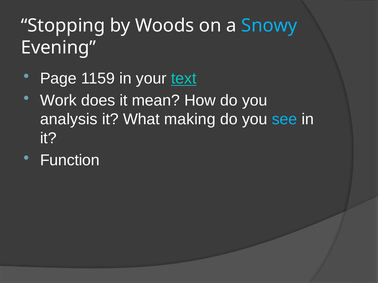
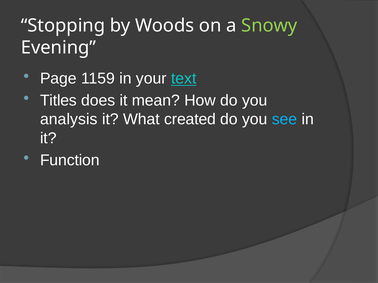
Snowy colour: light blue -> light green (269, 26)
Work: Work -> Titles (58, 101)
making: making -> created (190, 120)
